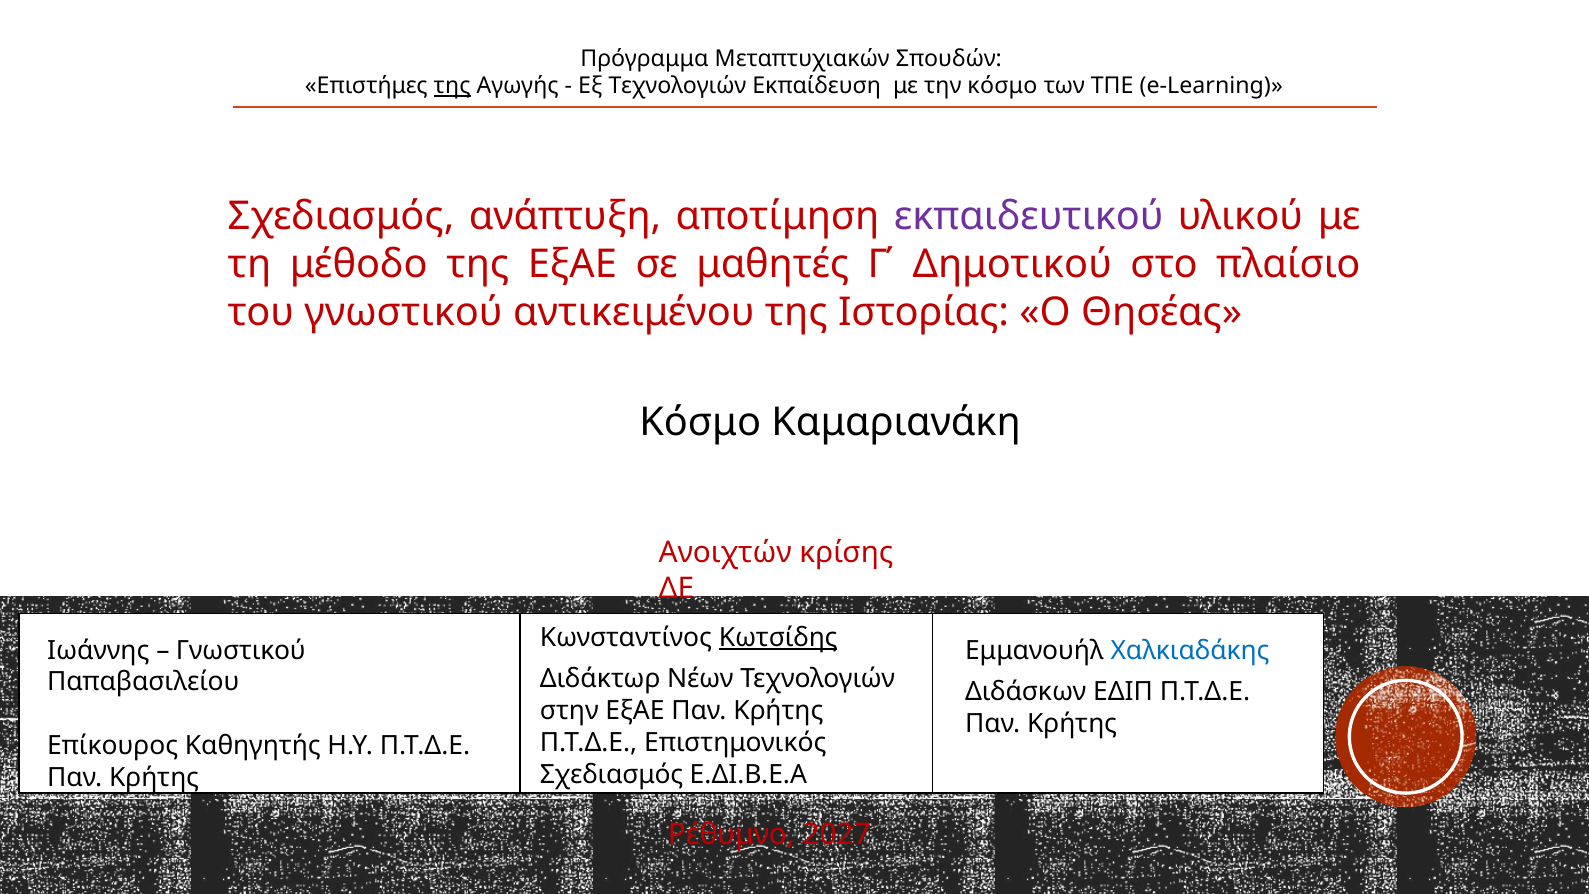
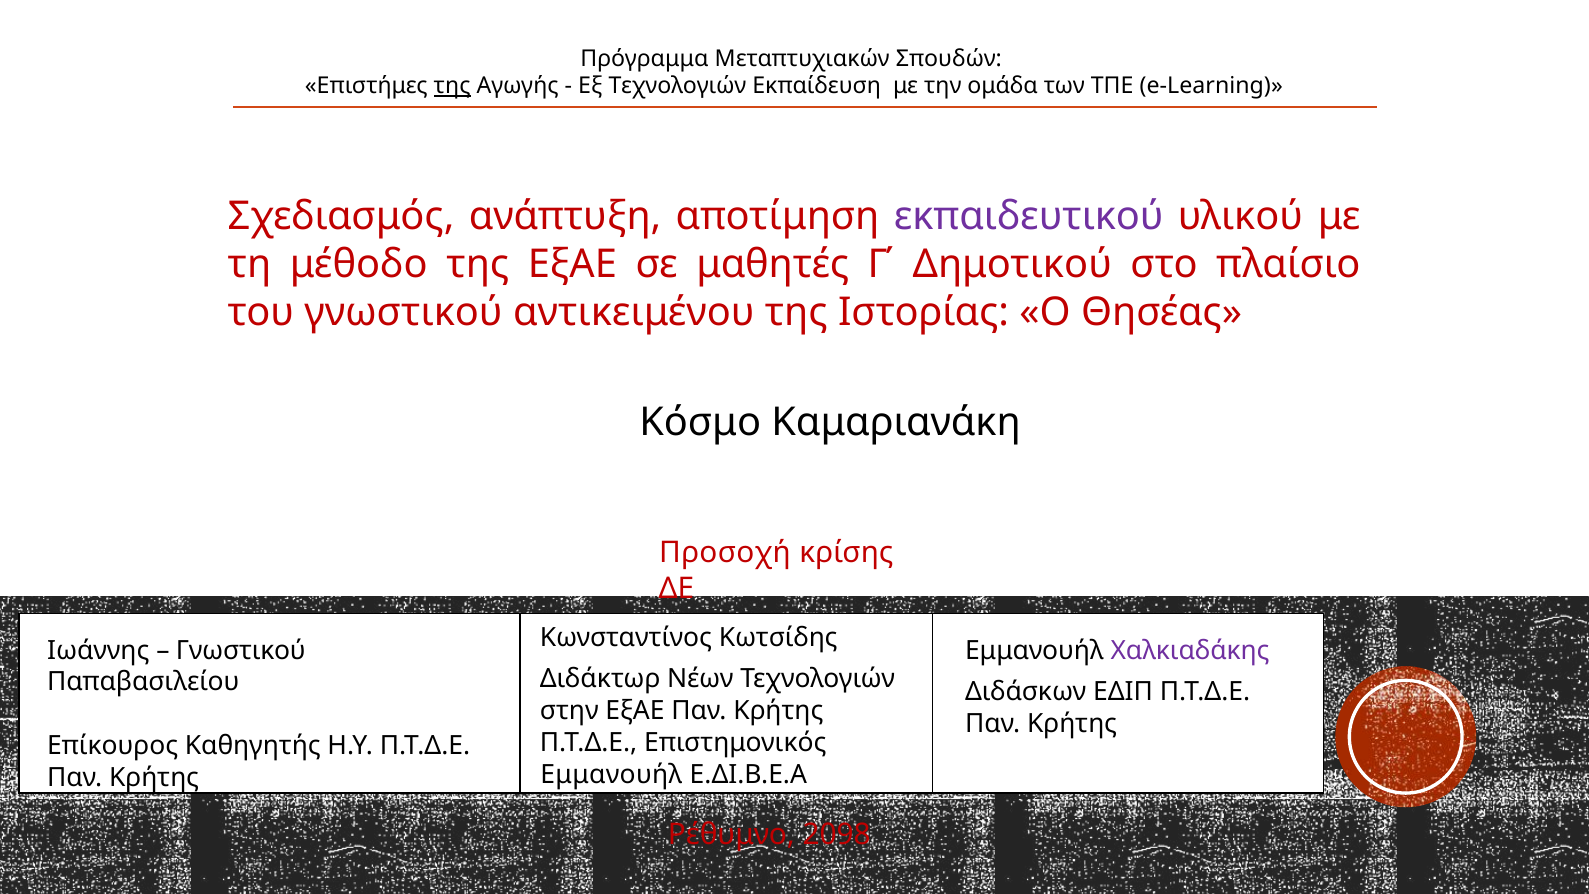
την κόσμο: κόσμο -> ομάδα (1003, 86)
Ανοιχτών: Ανοιχτών -> Προσοχή (725, 552)
Κωτσίδης underline: present -> none (778, 637)
Χαλκιαδάκης colour: blue -> purple (1190, 650)
Σχεδιασμός: Σχεδιασμός -> Εμμανουήλ (611, 774)
2027: 2027 -> 2098 (837, 834)
